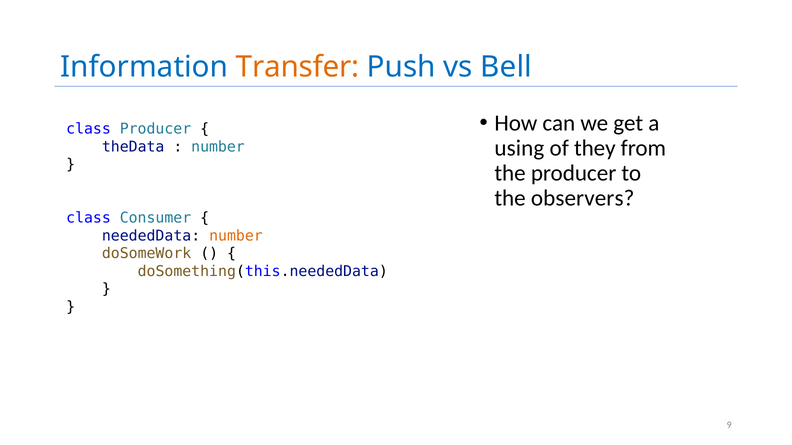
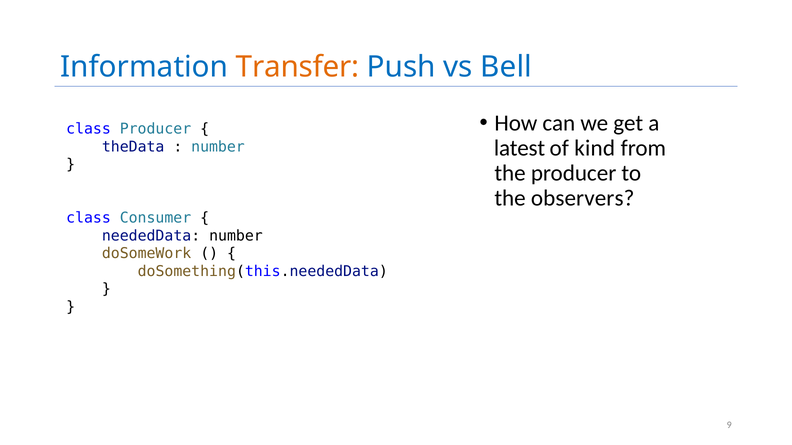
using: using -> latest (520, 148)
they: they -> kind (595, 148)
number colour: orange -> black (236, 236)
